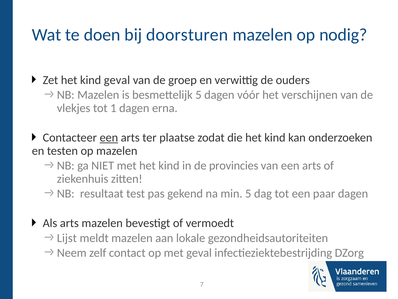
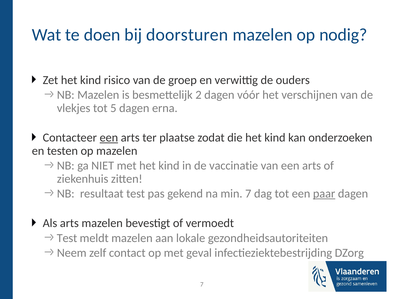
kind geval: geval -> risico (117, 80)
besmettelijk 5: 5 -> 2 (198, 95)
1: 1 -> 5 (113, 108)
provincies: provincies -> vaccinatie (234, 165)
min 5: 5 -> 7 (248, 193)
paar underline: none -> present (324, 193)
Lijst: Lijst -> Test (67, 238)
